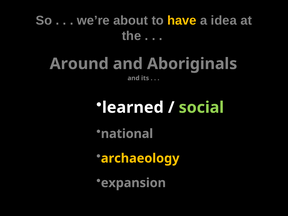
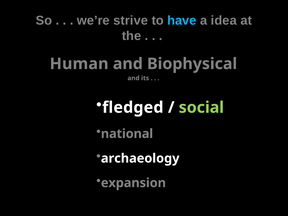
about: about -> strive (131, 20)
have colour: yellow -> light blue (182, 20)
Around: Around -> Human (79, 64)
Aboriginals: Aboriginals -> Biophysical (192, 64)
learned: learned -> fledged (133, 107)
archaeology colour: yellow -> white (140, 158)
